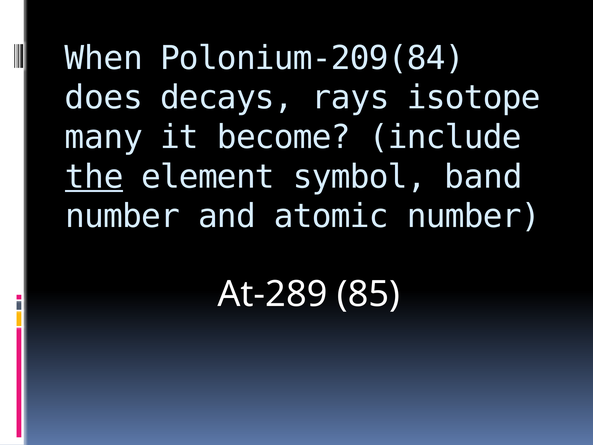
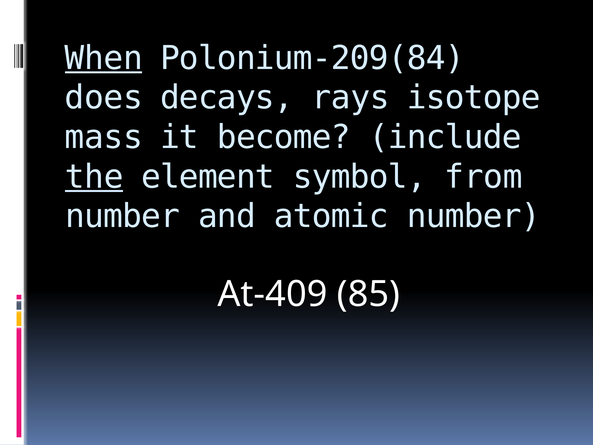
When underline: none -> present (104, 58)
many: many -> mass (104, 137)
band: band -> from (483, 177)
At-289: At-289 -> At-409 (272, 294)
